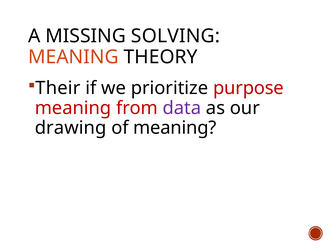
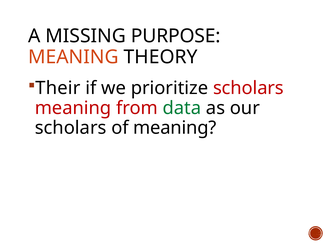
SOLVING: SOLVING -> PURPOSE (176, 36)
prioritize purpose: purpose -> scholars (248, 88)
data colour: purple -> green (182, 108)
drawing: drawing -> scholars (71, 128)
